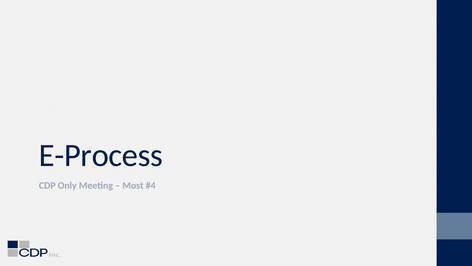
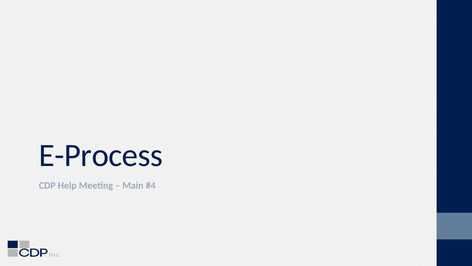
Only: Only -> Help (67, 185)
Most: Most -> Main (133, 185)
